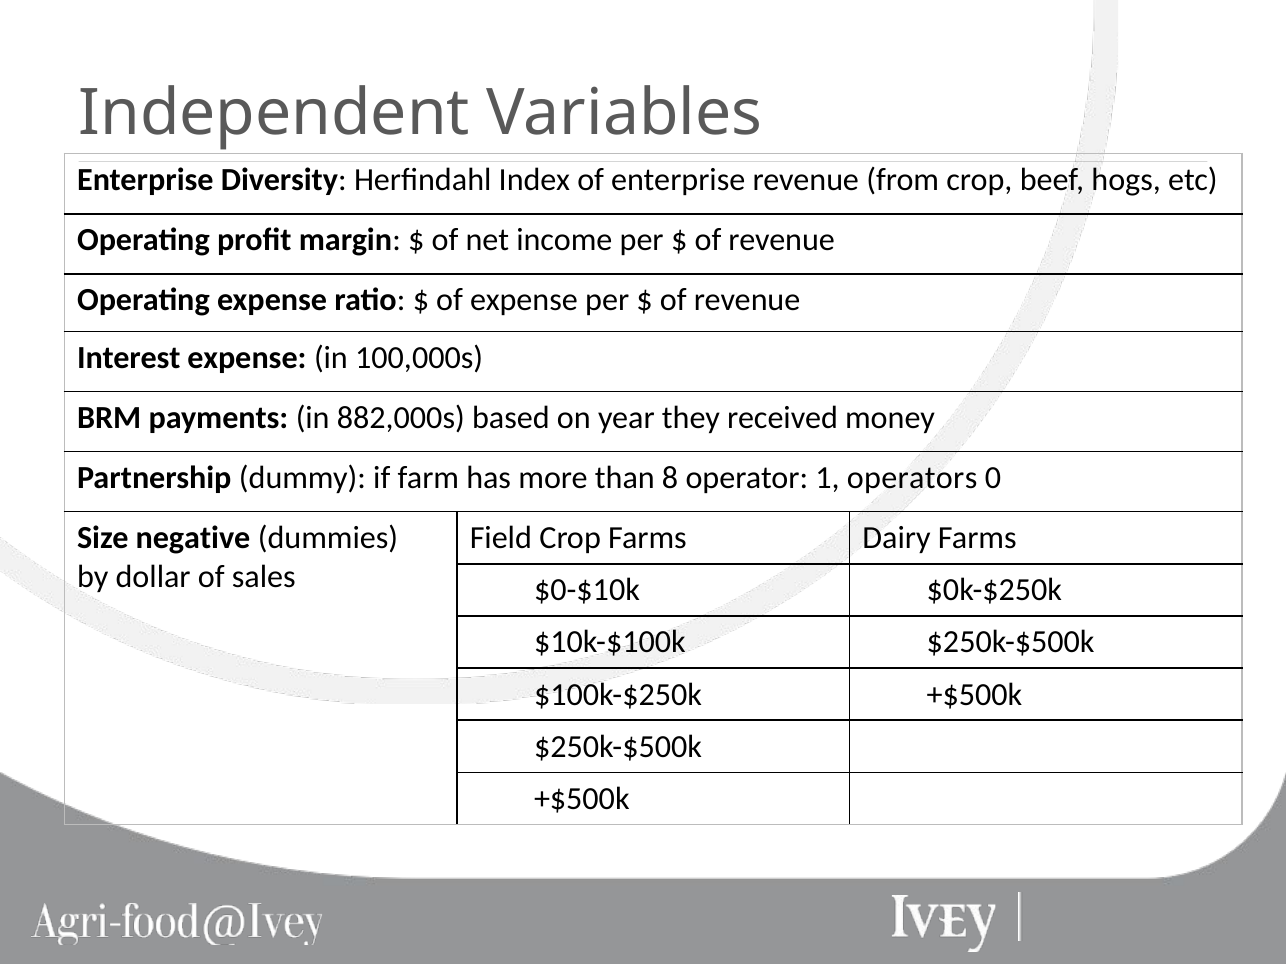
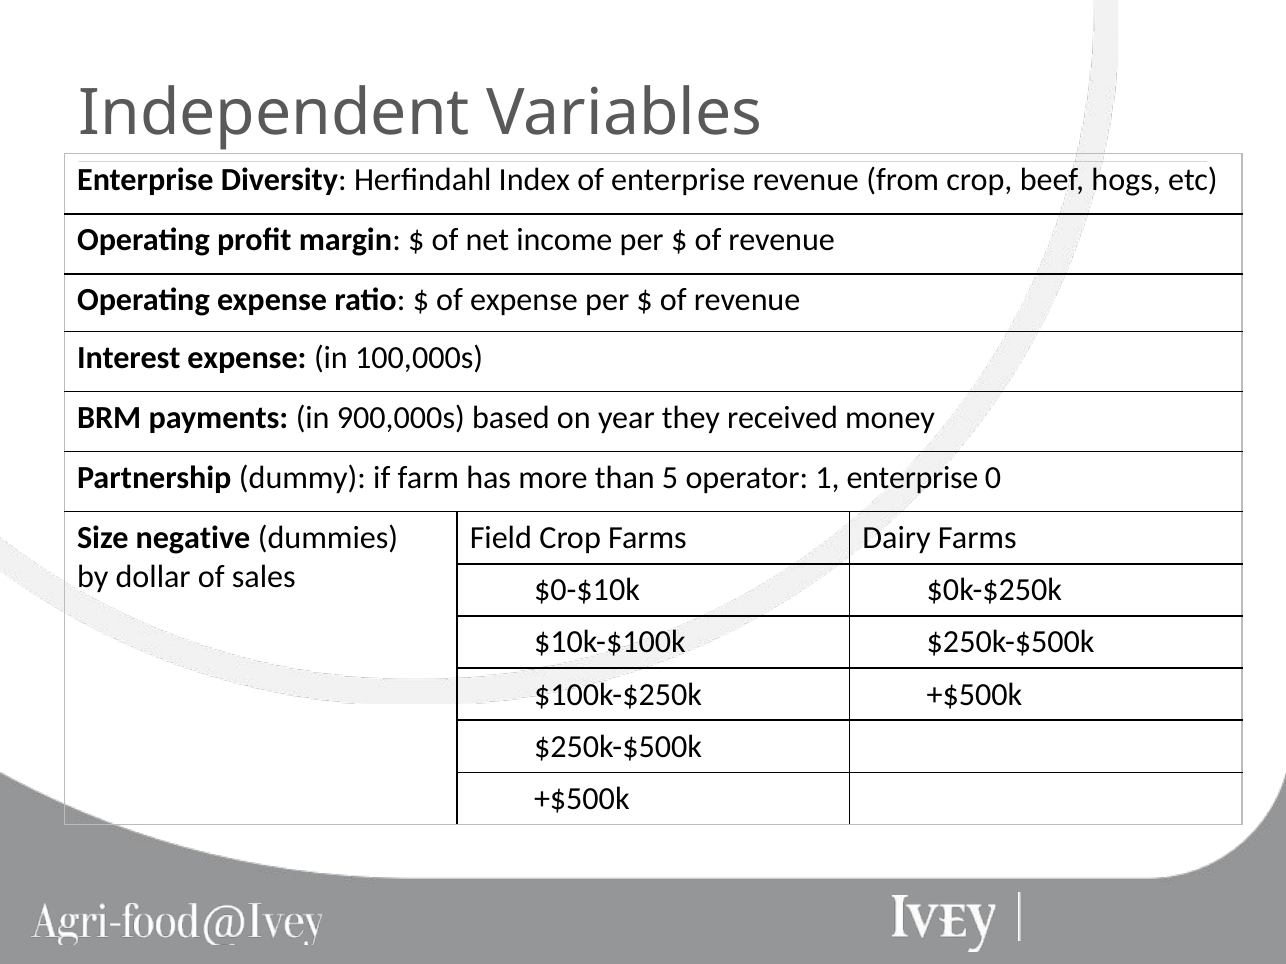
882,000s: 882,000s -> 900,000s (401, 418)
8: 8 -> 5 (670, 478)
1 operators: operators -> enterprise (912, 478)
